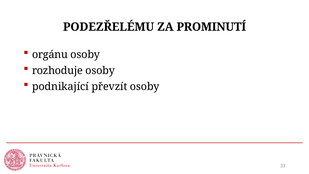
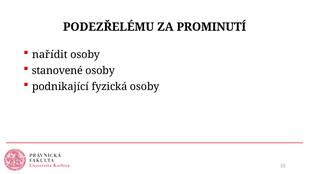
orgánu: orgánu -> nařídit (50, 55)
rozhoduje: rozhoduje -> stanovené (57, 71)
převzít: převzít -> fyzická (109, 86)
